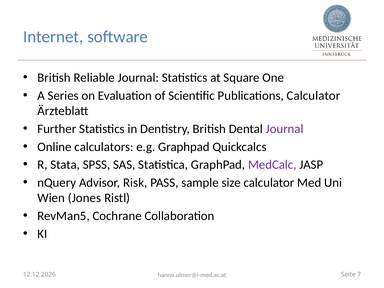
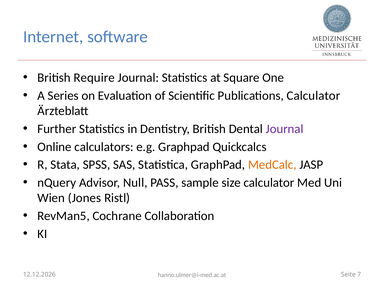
Reliable: Reliable -> Require (94, 78)
MedCalc colour: purple -> orange (272, 165)
Risk: Risk -> Null (135, 183)
